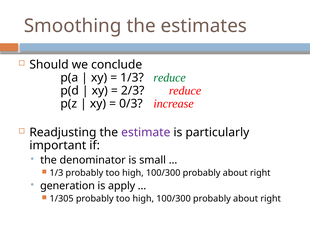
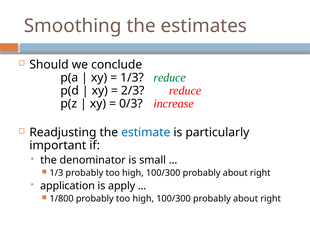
estimate colour: purple -> blue (146, 133)
generation: generation -> application (68, 186)
1/305: 1/305 -> 1/800 (62, 199)
